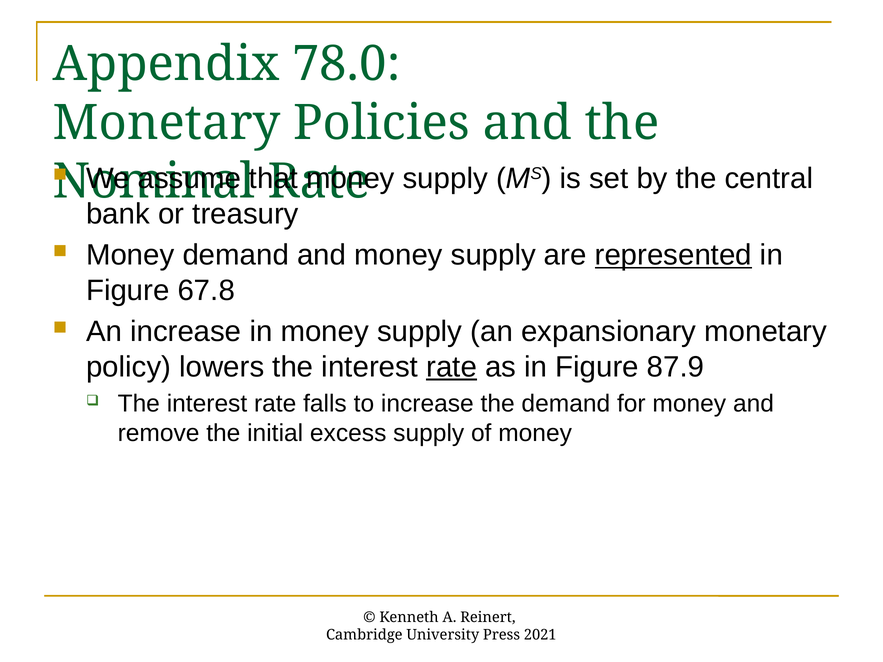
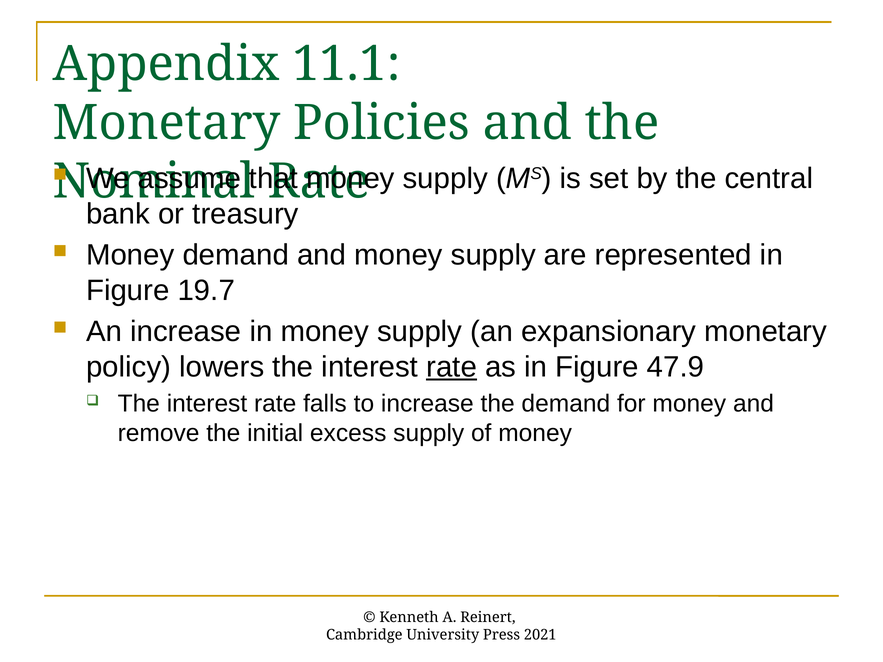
78.0: 78.0 -> 11.1 (346, 64)
represented underline: present -> none (673, 255)
67.8: 67.8 -> 19.7 (206, 291)
87.9: 87.9 -> 47.9 (676, 367)
